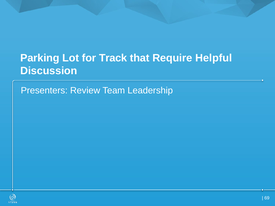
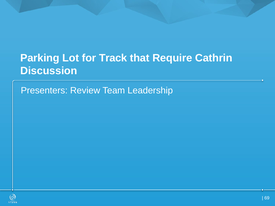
Helpful: Helpful -> Cathrin (214, 58)
